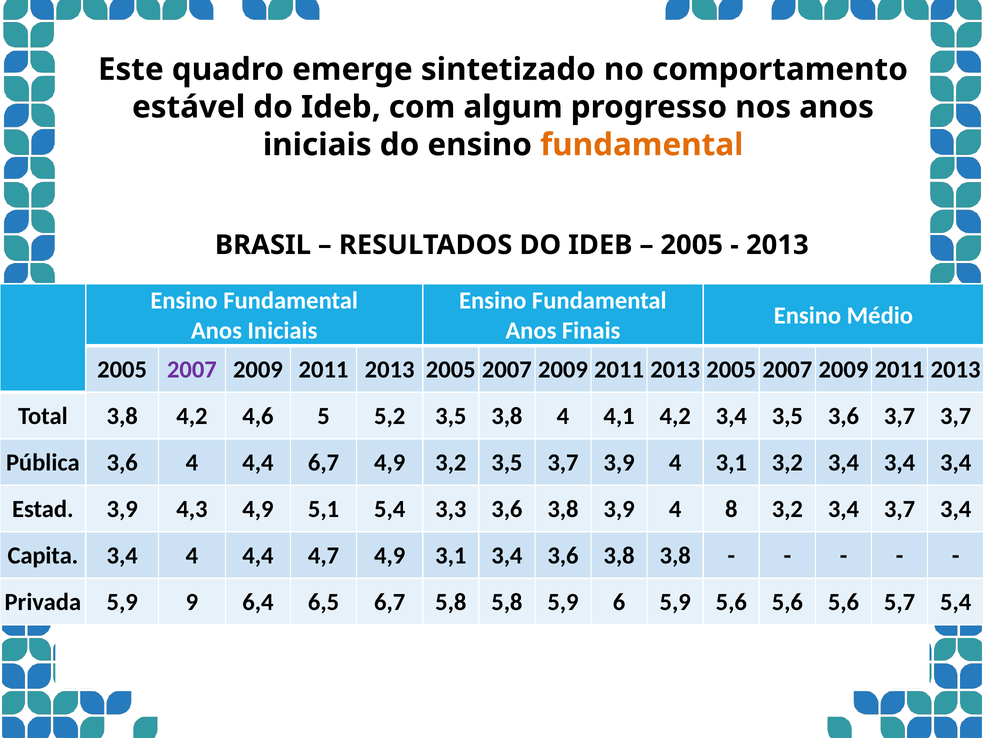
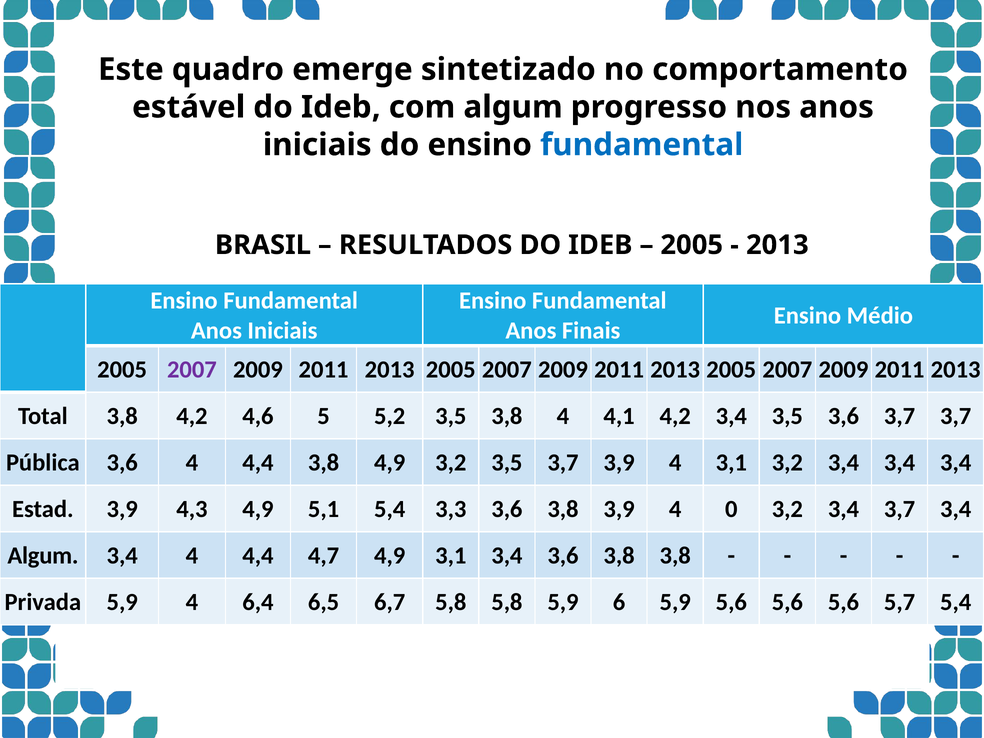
fundamental colour: orange -> blue (642, 145)
4,4 6,7: 6,7 -> 3,8 (324, 463)
8: 8 -> 0 (731, 509)
Capita: Capita -> Algum (43, 556)
5,9 9: 9 -> 4 (192, 602)
